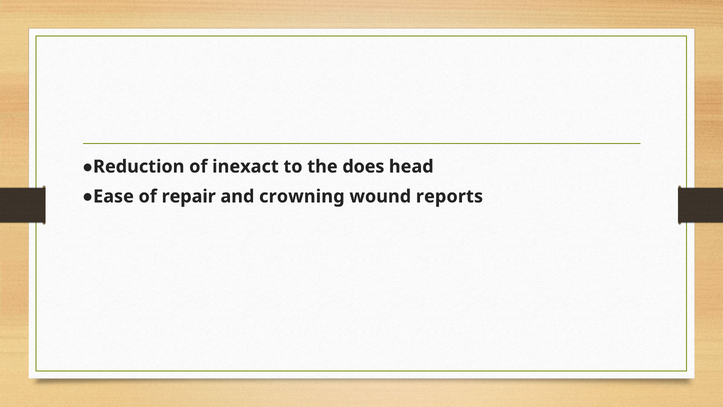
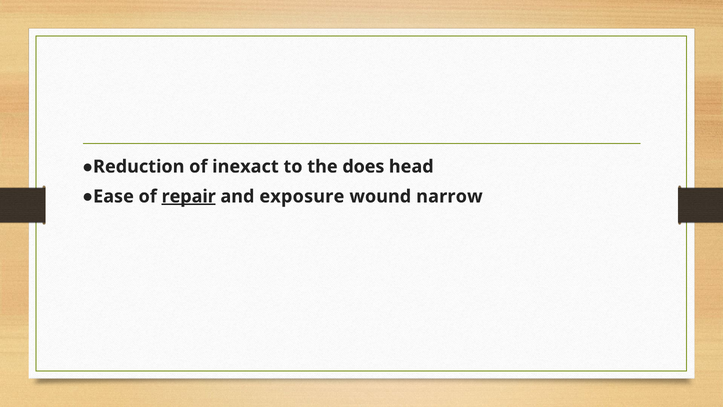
repair underline: none -> present (189, 196)
crowning: crowning -> exposure (302, 196)
reports: reports -> narrow (449, 196)
